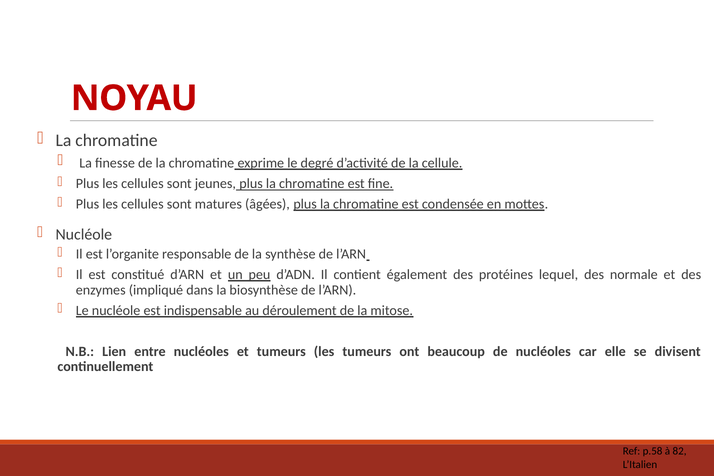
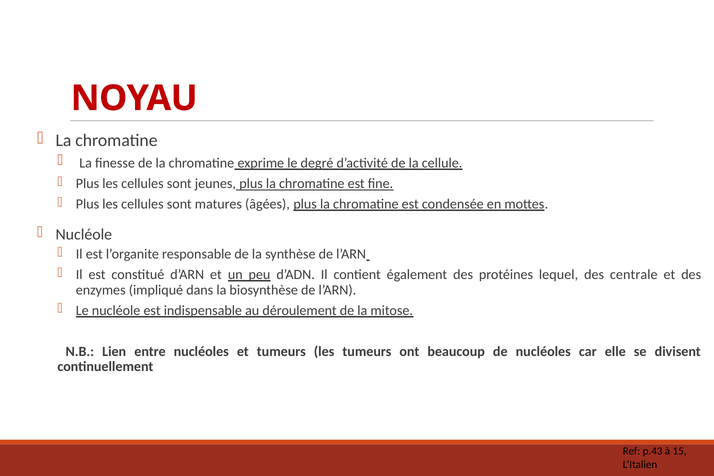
normale: normale -> centrale (634, 275)
p.58: p.58 -> p.43 (653, 451)
82: 82 -> 15 (680, 451)
